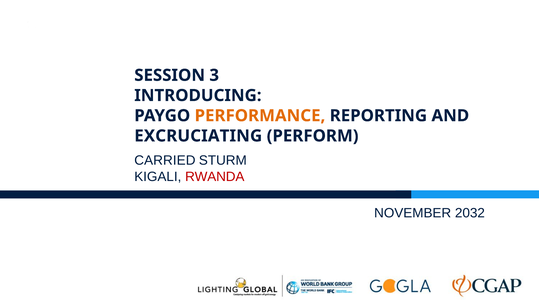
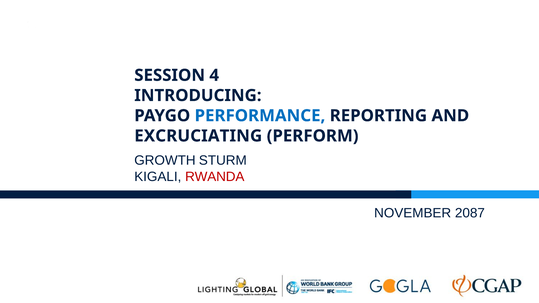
3: 3 -> 4 (214, 75)
PERFORMANCE colour: orange -> blue (260, 116)
CARRIED: CARRIED -> GROWTH (165, 161)
2032: 2032 -> 2087 (470, 213)
